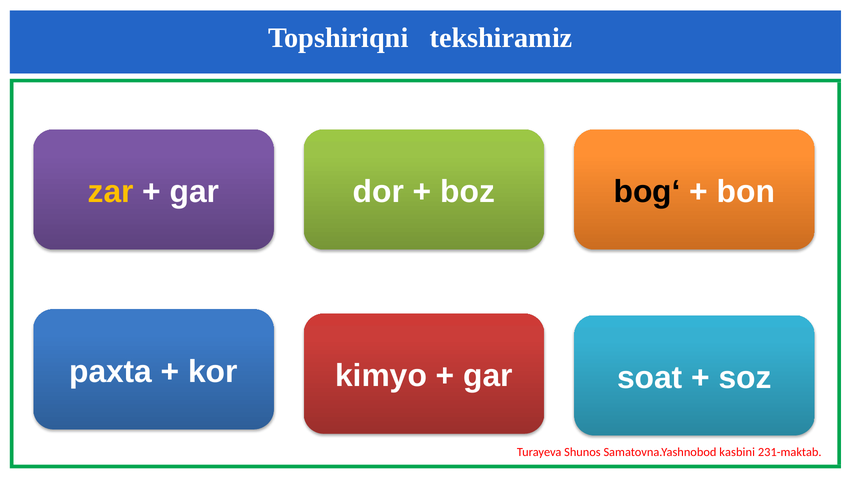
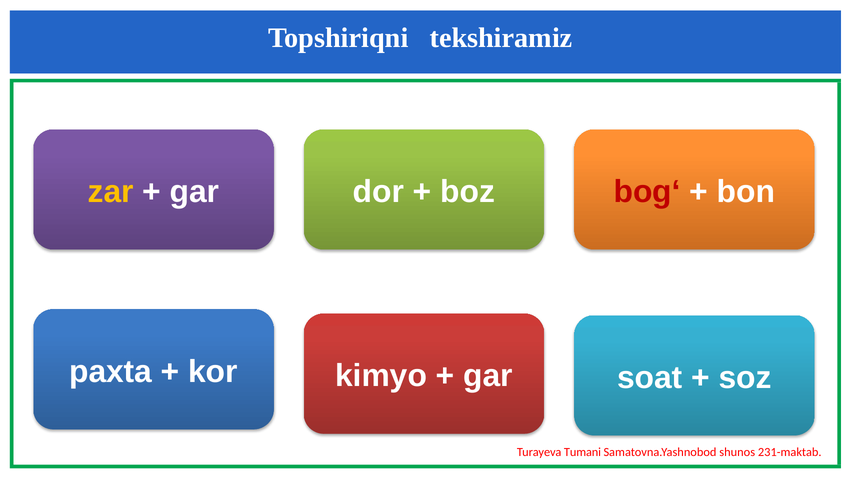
bog‘ colour: black -> red (647, 192)
Shunos: Shunos -> Tumani (582, 452)
kasbini: kasbini -> shunos (737, 452)
